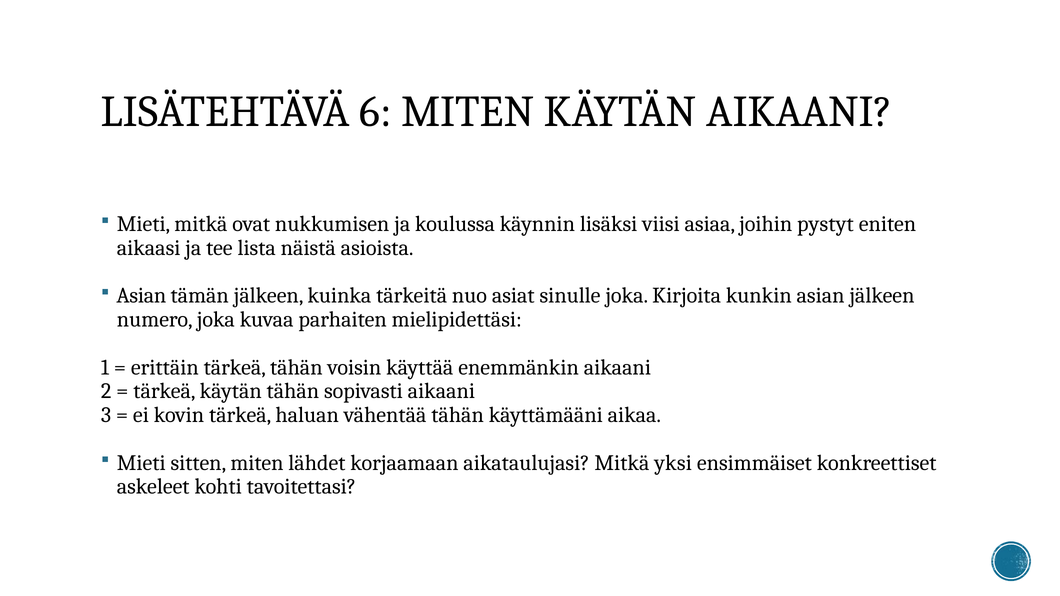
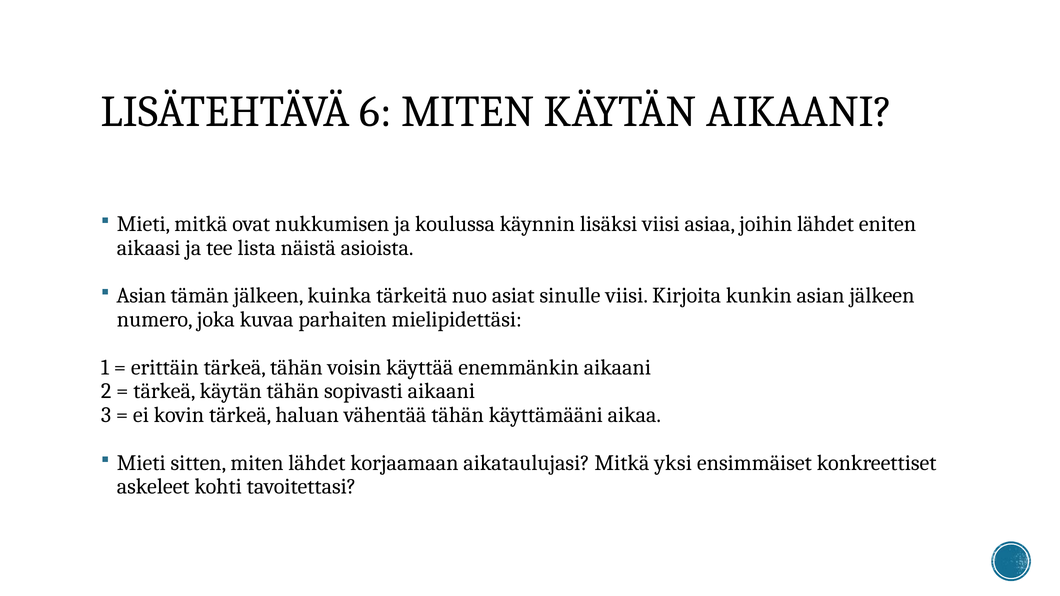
joihin pystyt: pystyt -> lähdet (826, 224)
sinulle joka: joka -> viisi (627, 296)
